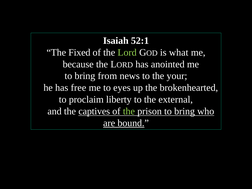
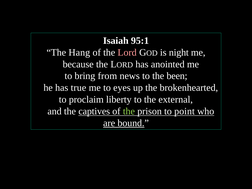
52:1: 52:1 -> 95:1 (140, 41)
Fixed: Fixed -> Hang (79, 52)
Lord colour: light green -> pink (127, 52)
what: what -> night (179, 52)
your: your -> been (177, 76)
free: free -> true (78, 88)
prison to bring: bring -> point (184, 111)
